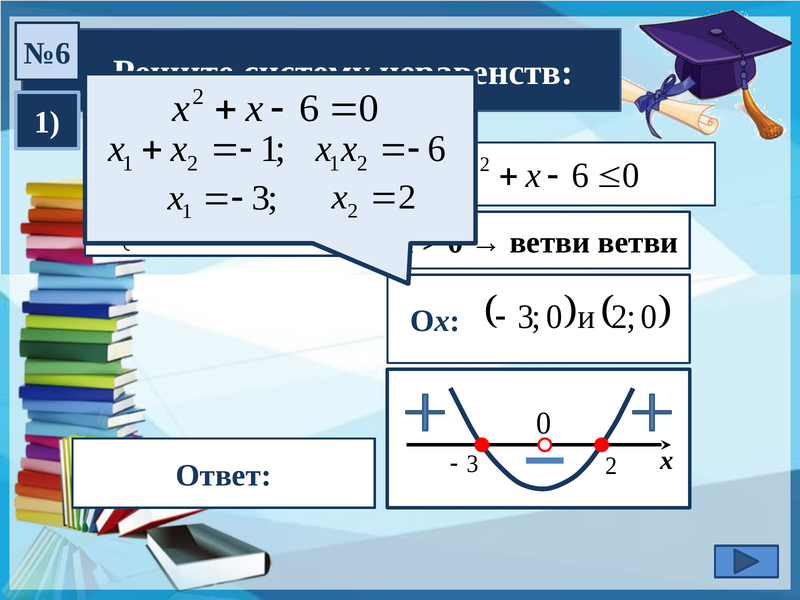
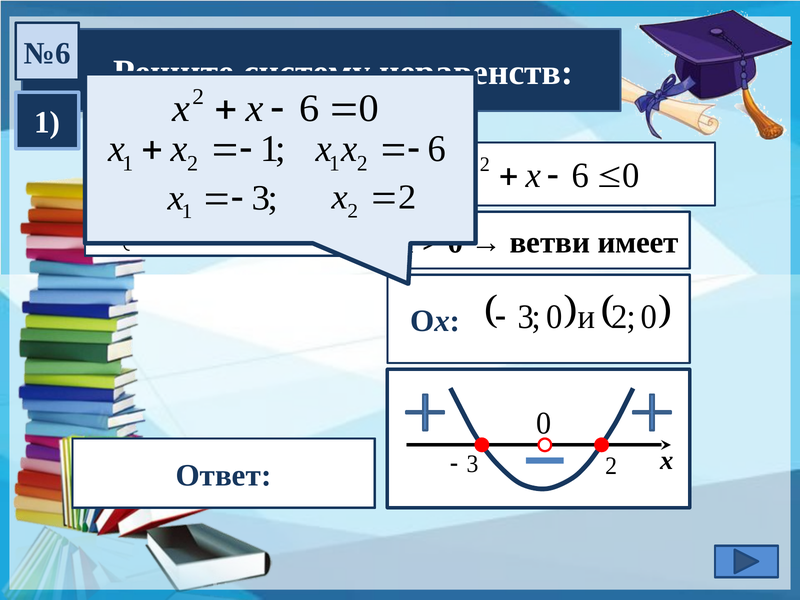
ветви ветви: ветви -> имеет (638, 242)
